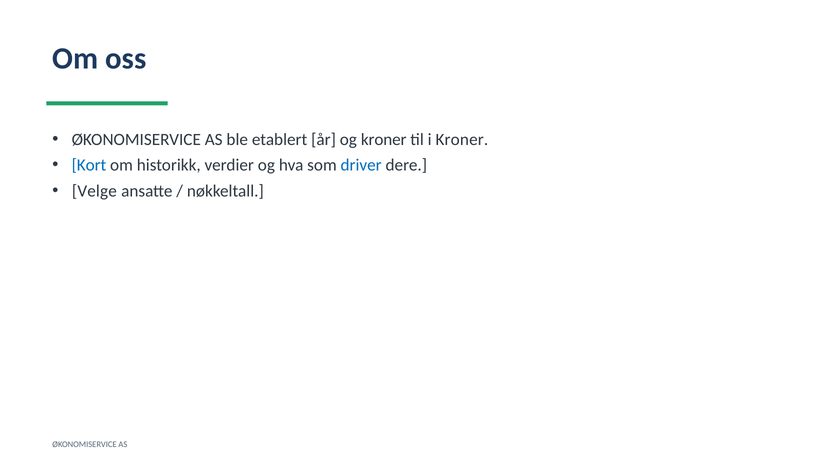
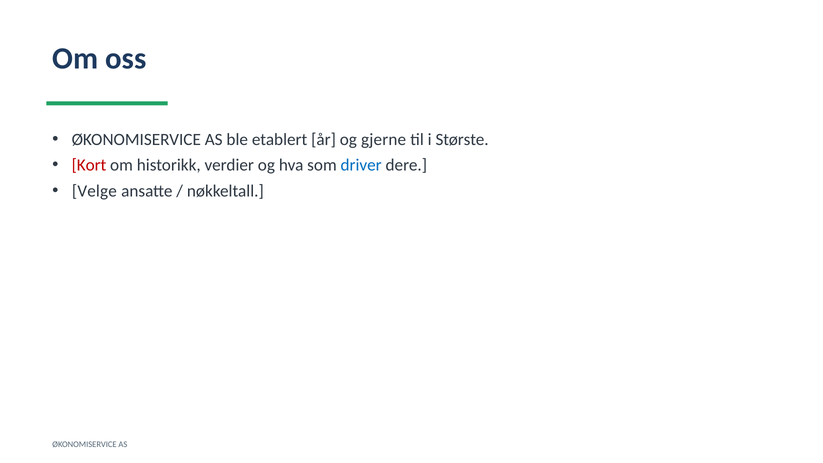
og kroner: kroner -> gjerne (384, 139)
i Kroner: Kroner -> Største (462, 139)
Kort colour: blue -> red (89, 165)
